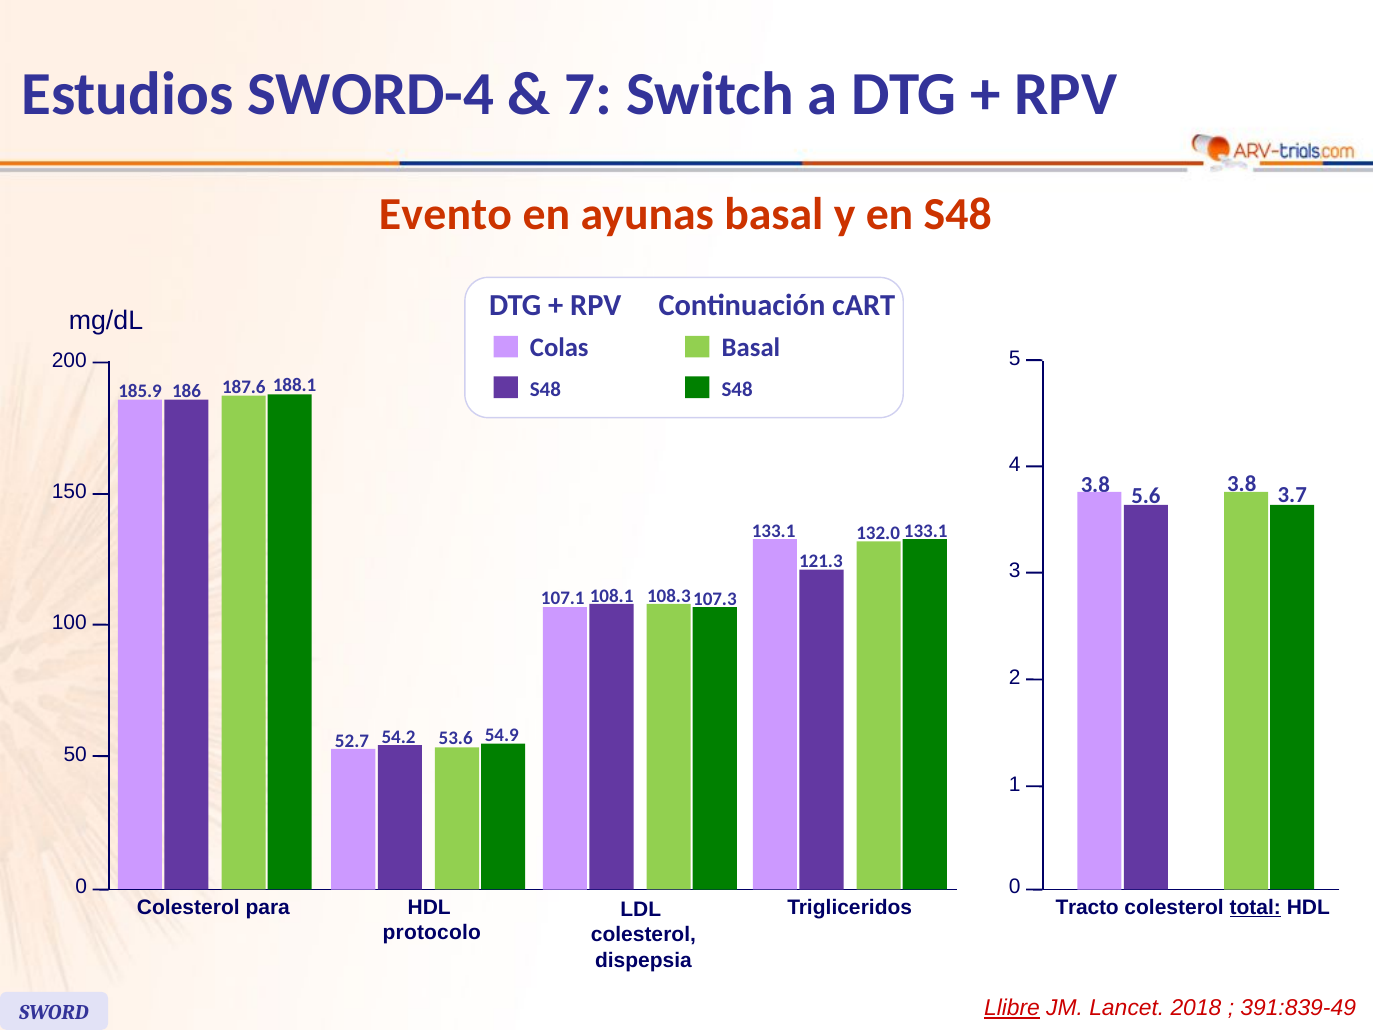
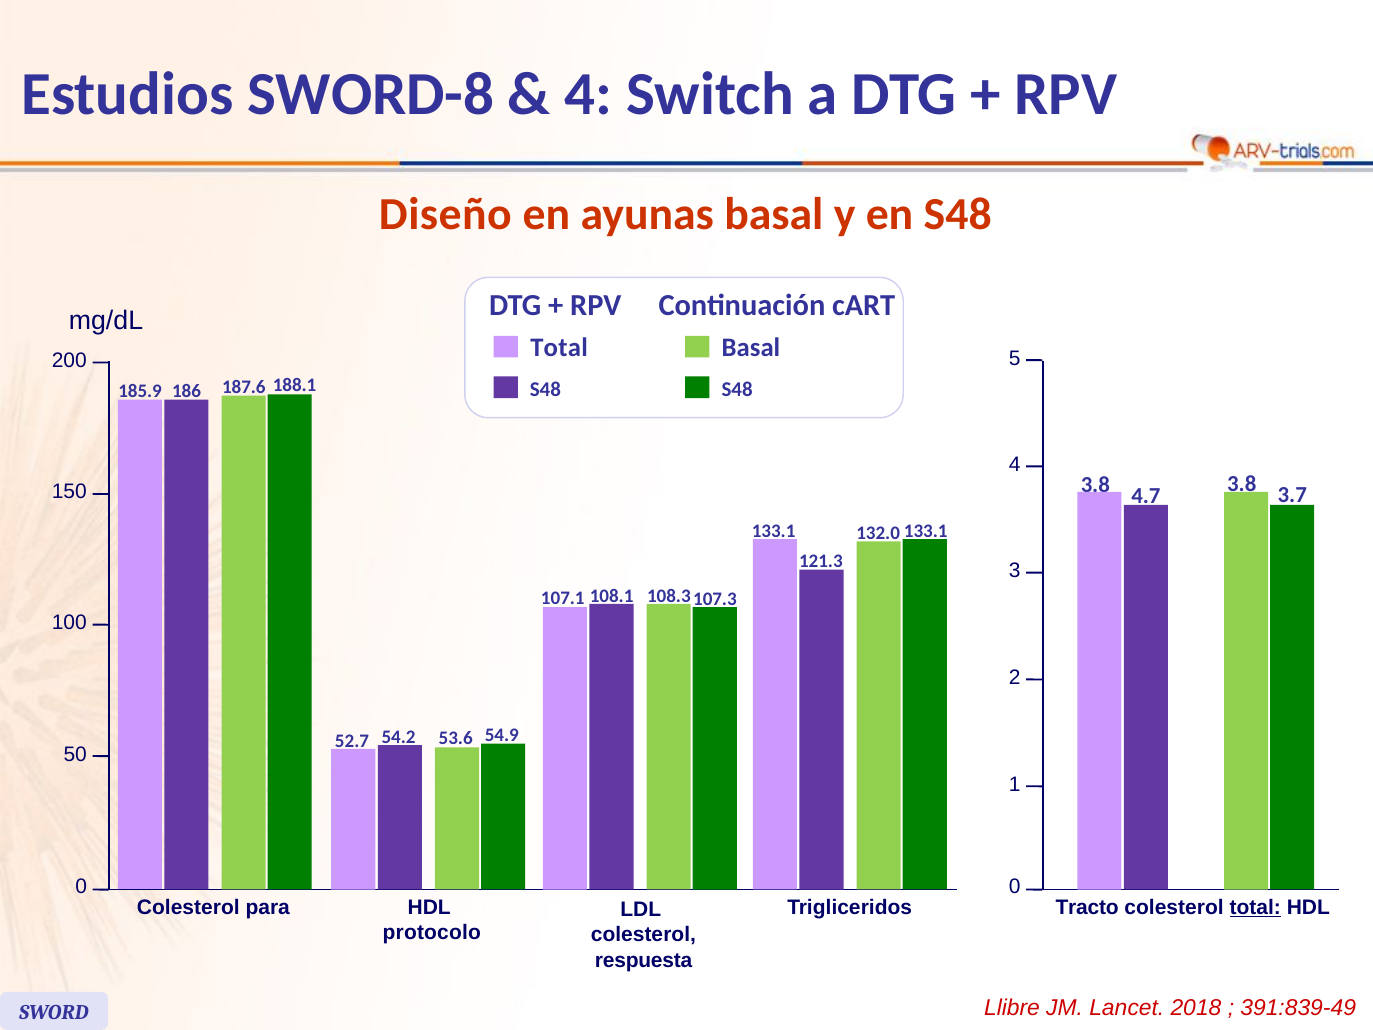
SWORD-4: SWORD-4 -> SWORD-8 (371, 94)
7: 7 -> 4 (588, 94)
Evento: Evento -> Diseño (445, 214)
Colas: Colas -> Total (559, 348)
5.6: 5.6 -> 4.7 (1146, 496)
dispepsia: dispepsia -> respuesta (644, 960)
Llibre underline: present -> none (1012, 1008)
